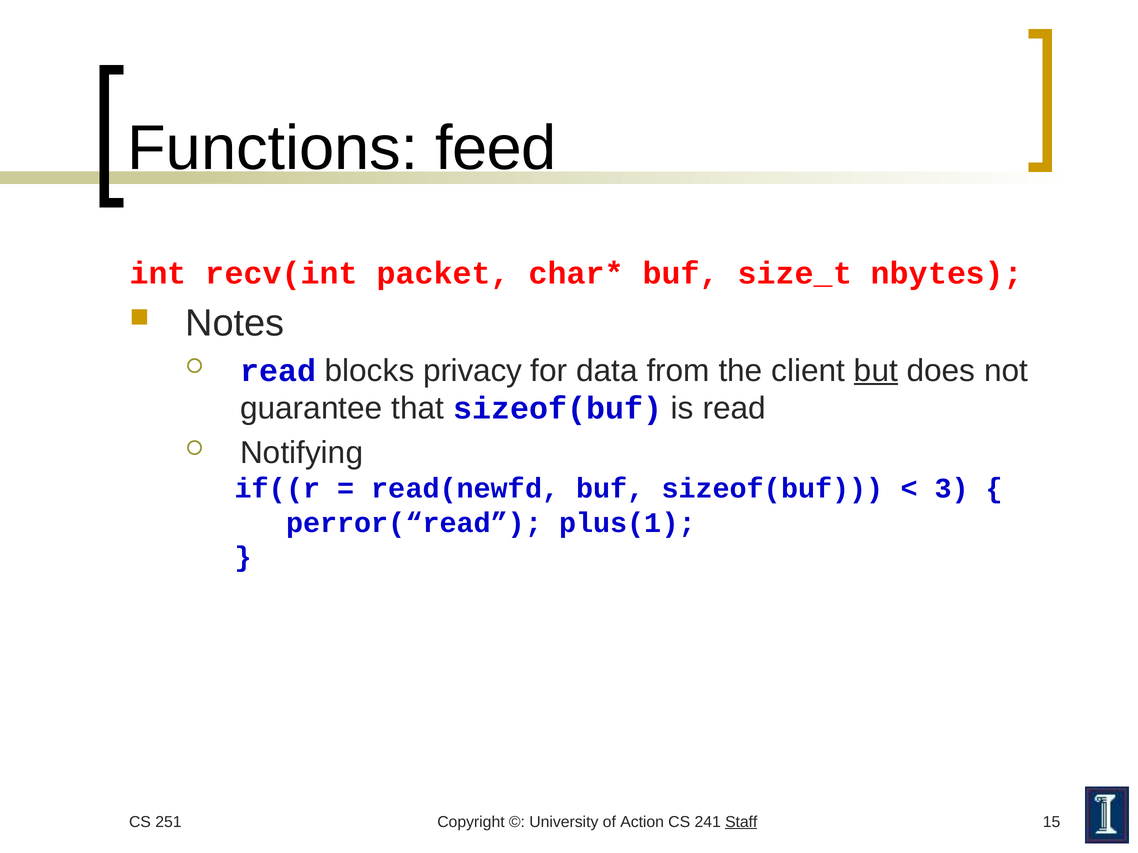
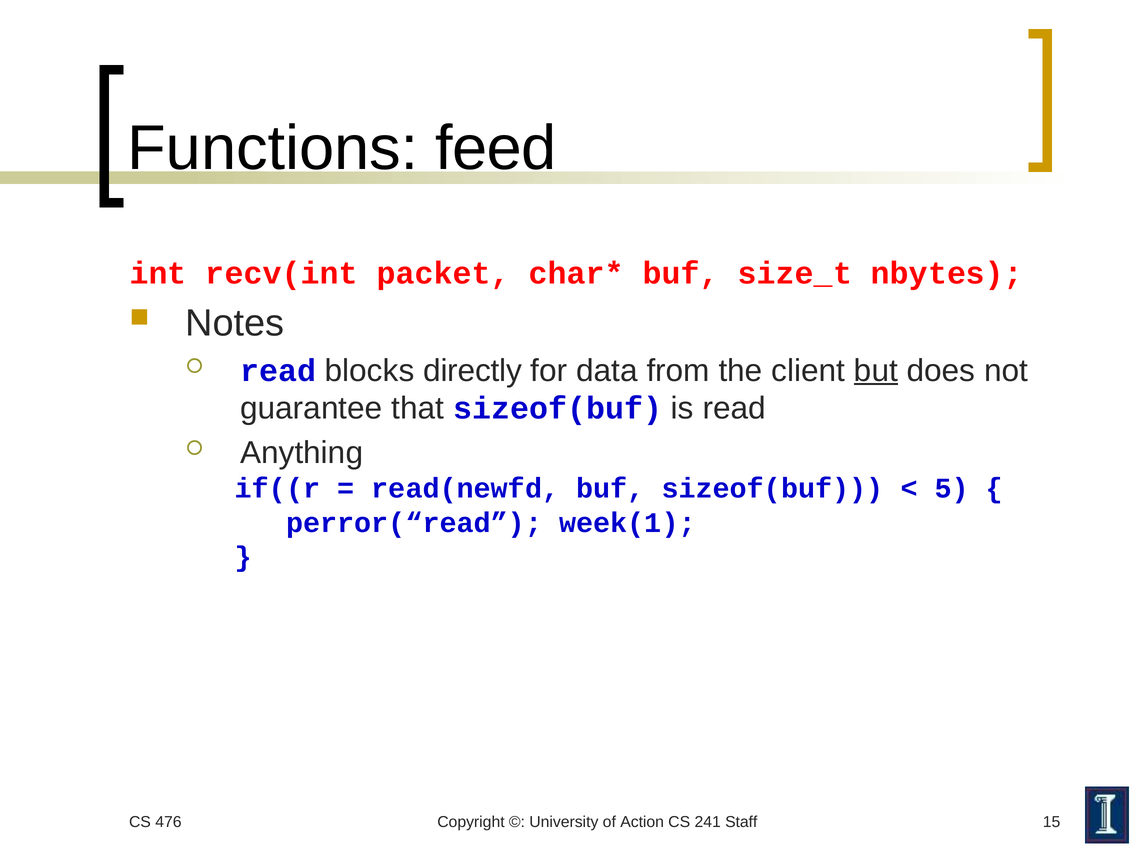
privacy: privacy -> directly (473, 371)
Notifying: Notifying -> Anything (302, 453)
3: 3 -> 5 (952, 489)
plus(1: plus(1 -> week(1 (627, 523)
251: 251 -> 476 (168, 822)
Staff underline: present -> none (741, 822)
